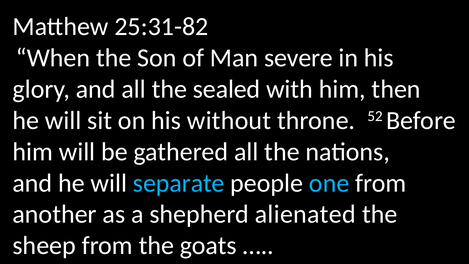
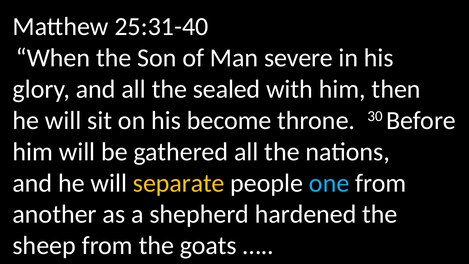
25:31-82: 25:31-82 -> 25:31-40 (161, 27)
without: without -> become (229, 120)
52: 52 -> 30 (375, 116)
separate colour: light blue -> yellow (179, 183)
alienated: alienated -> hardened (306, 214)
